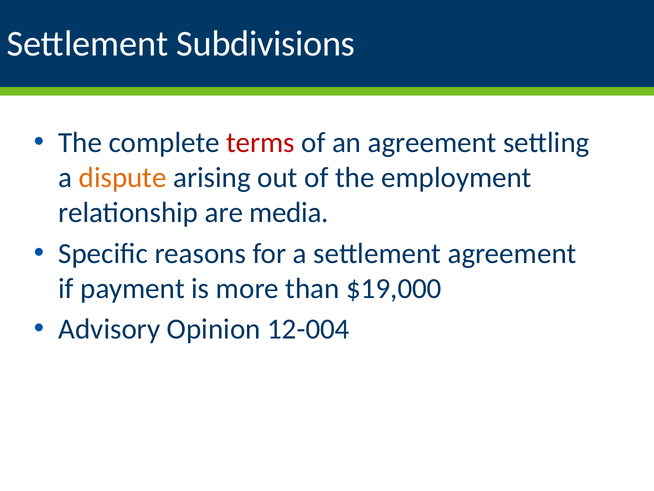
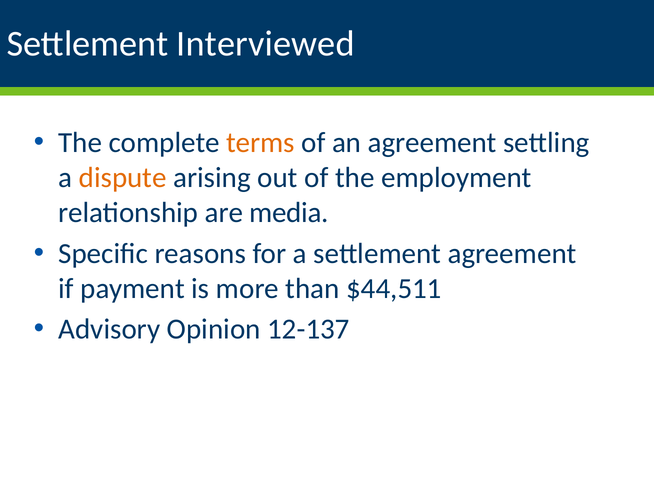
Subdivisions: Subdivisions -> Interviewed (266, 44)
terms colour: red -> orange (260, 143)
$19,000: $19,000 -> $44,511 (394, 288)
12-004: 12-004 -> 12-137 (308, 329)
